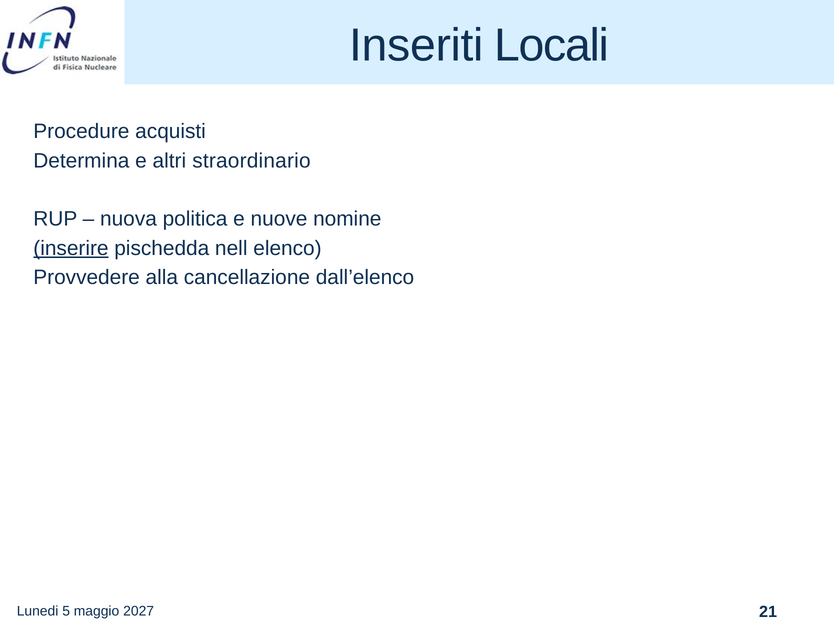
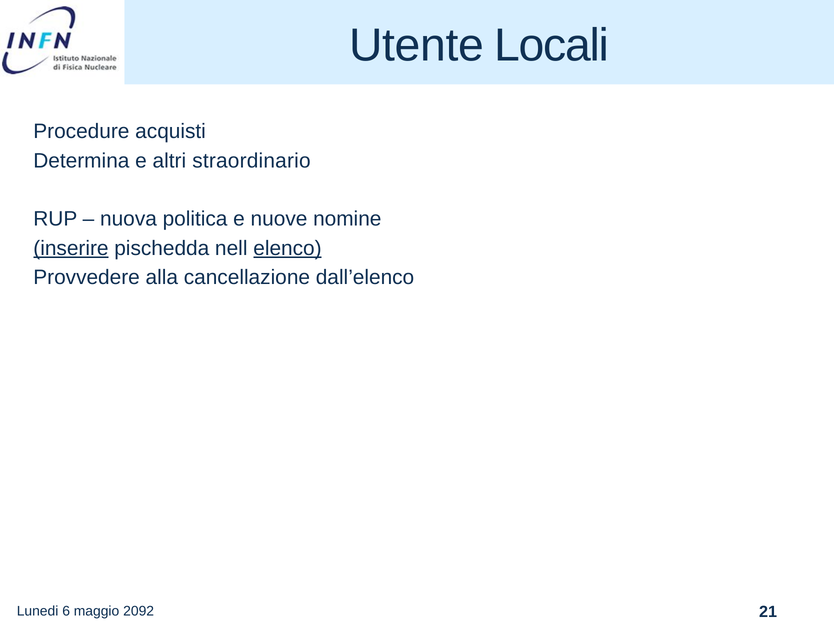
Inseriti: Inseriti -> Utente (416, 45)
elenco underline: none -> present (287, 248)
5: 5 -> 6 (66, 611)
2027: 2027 -> 2092 (139, 611)
